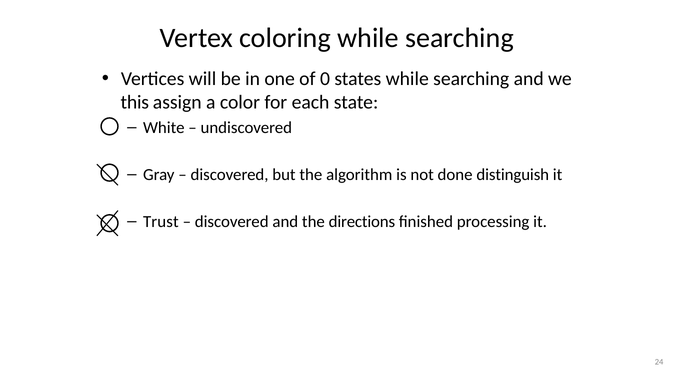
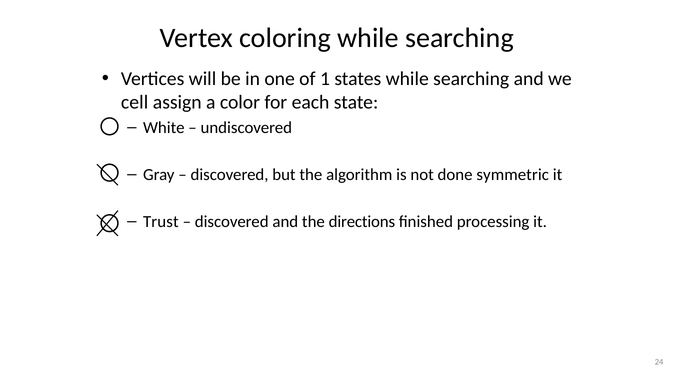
0: 0 -> 1 (325, 79)
this: this -> cell (135, 102)
distinguish: distinguish -> symmetric (513, 175)
